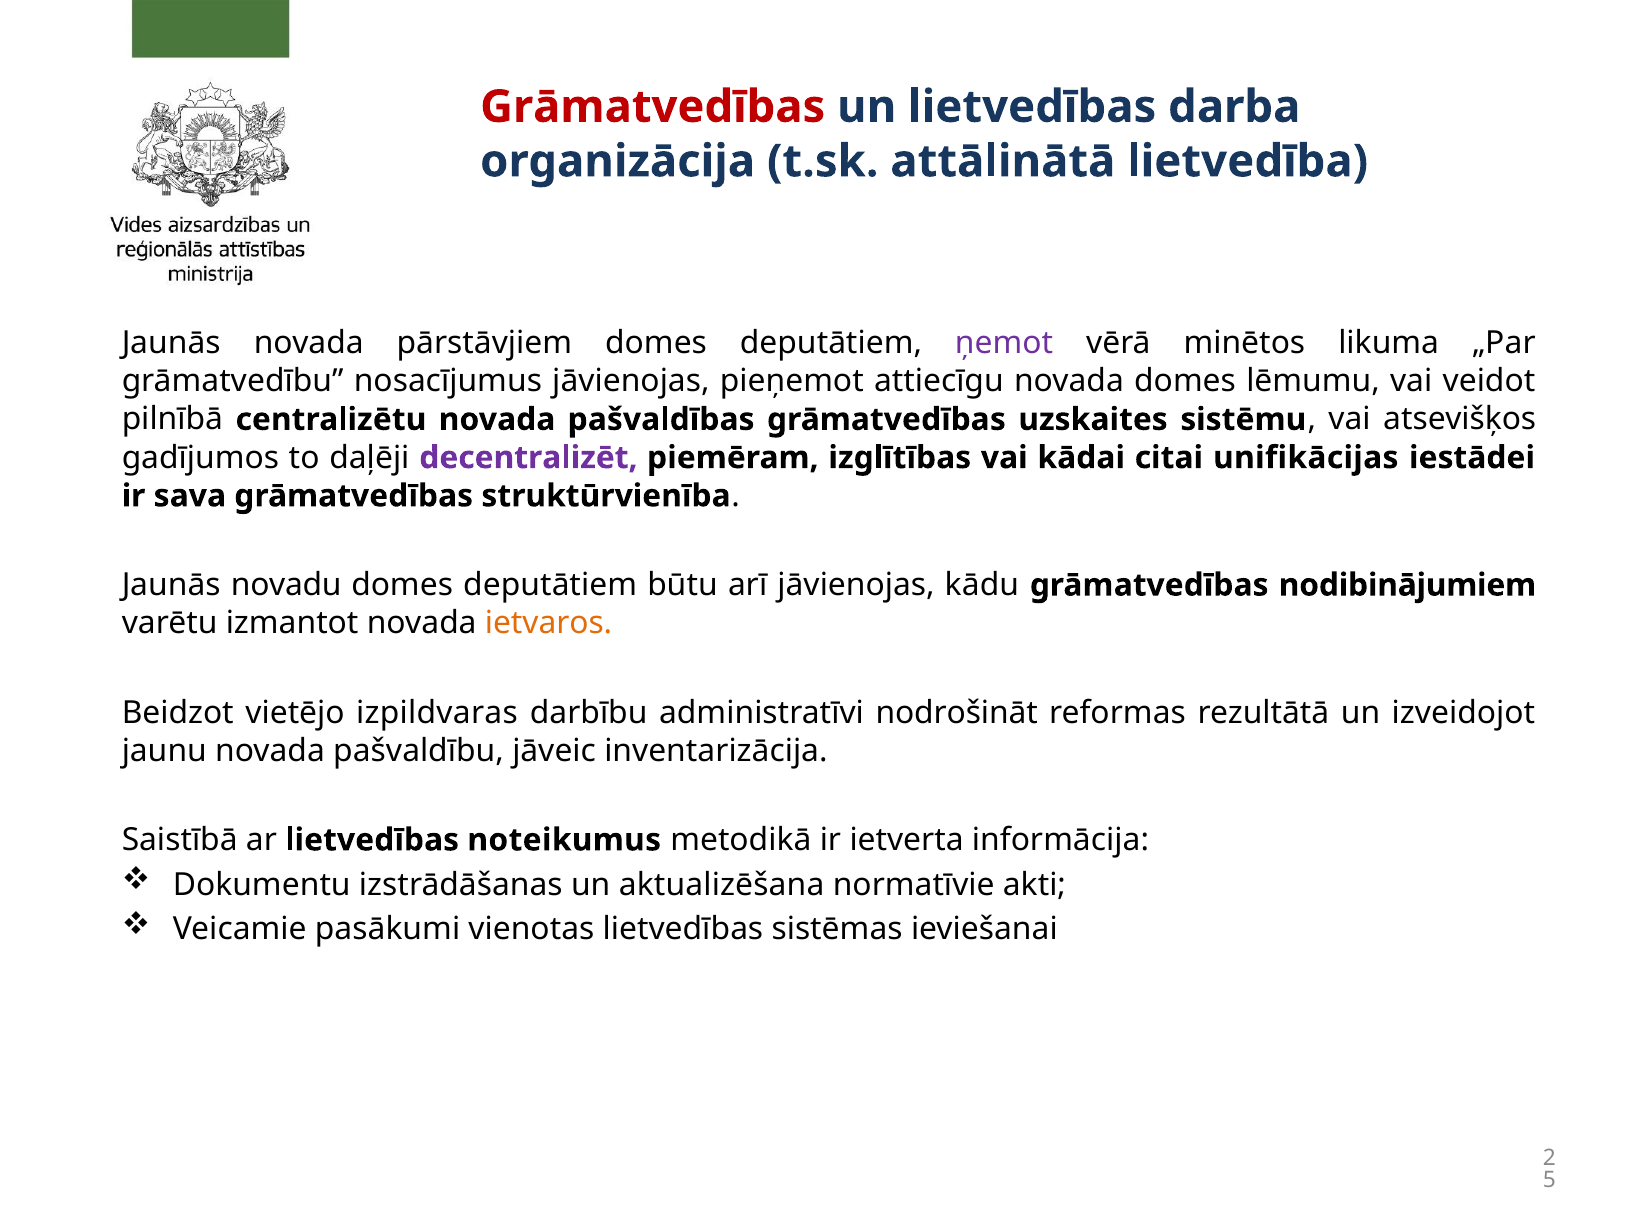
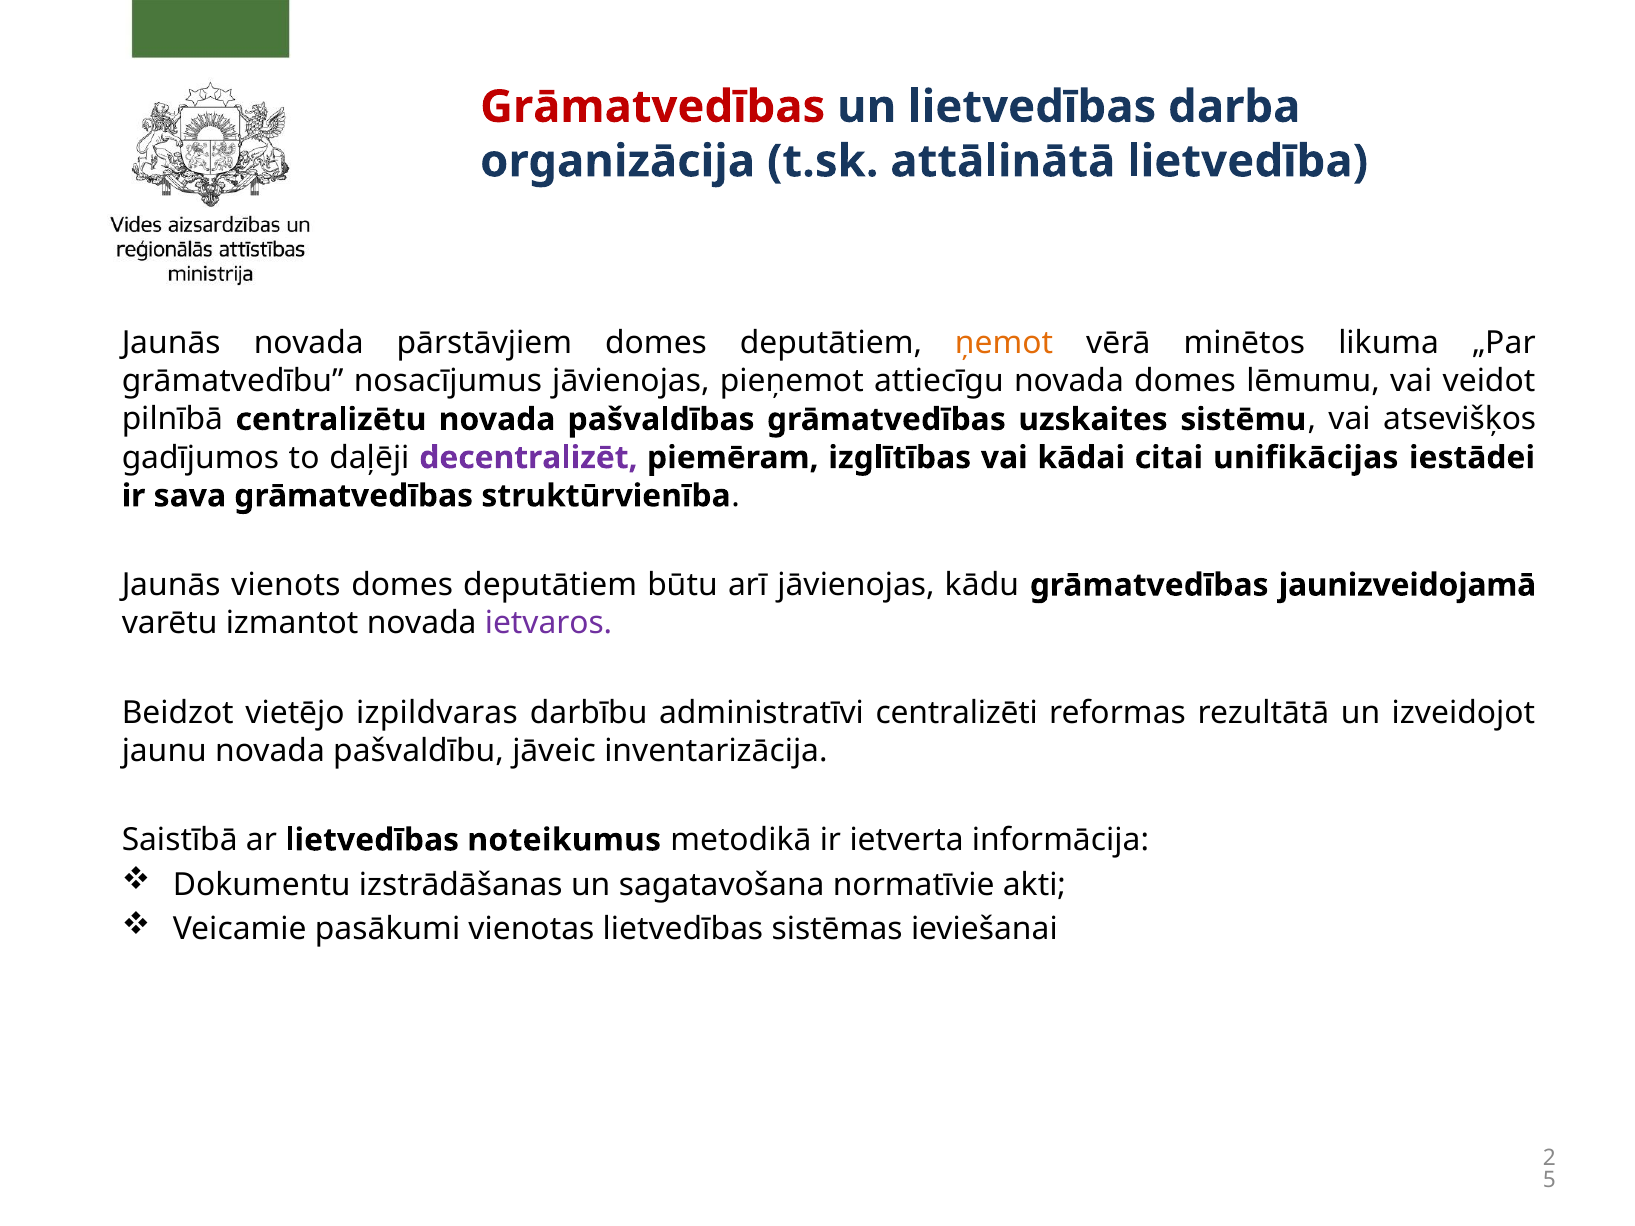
ņemot colour: purple -> orange (1004, 343)
novadu: novadu -> vienots (286, 585)
nodibinājumiem: nodibinājumiem -> jaunizveidojamā (1407, 585)
ietvaros colour: orange -> purple (549, 623)
nodrošināt: nodrošināt -> centralizēti (957, 713)
aktualizēšana: aktualizēšana -> sagatavošana (722, 885)
